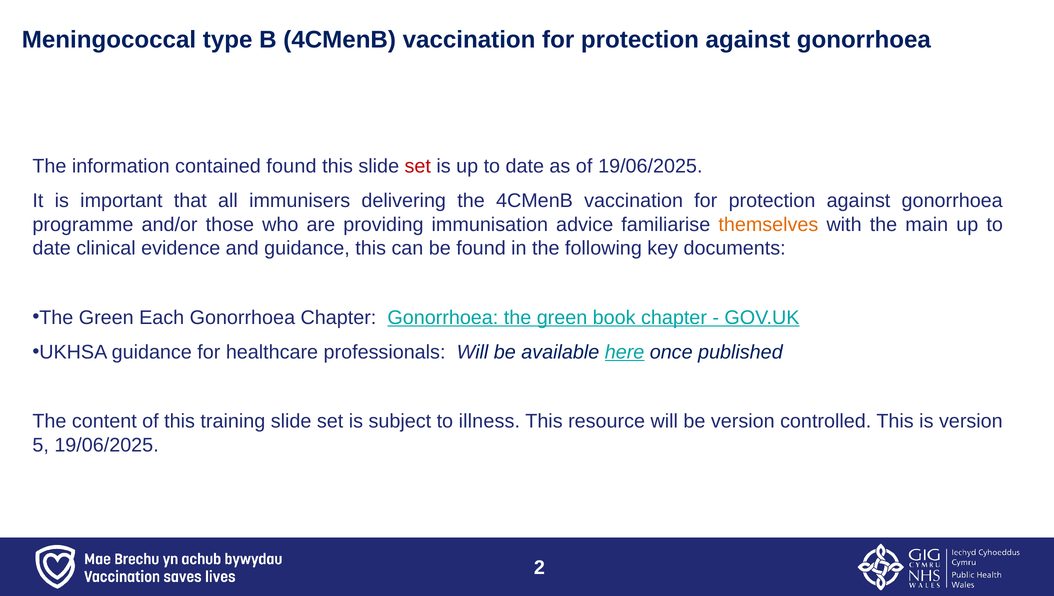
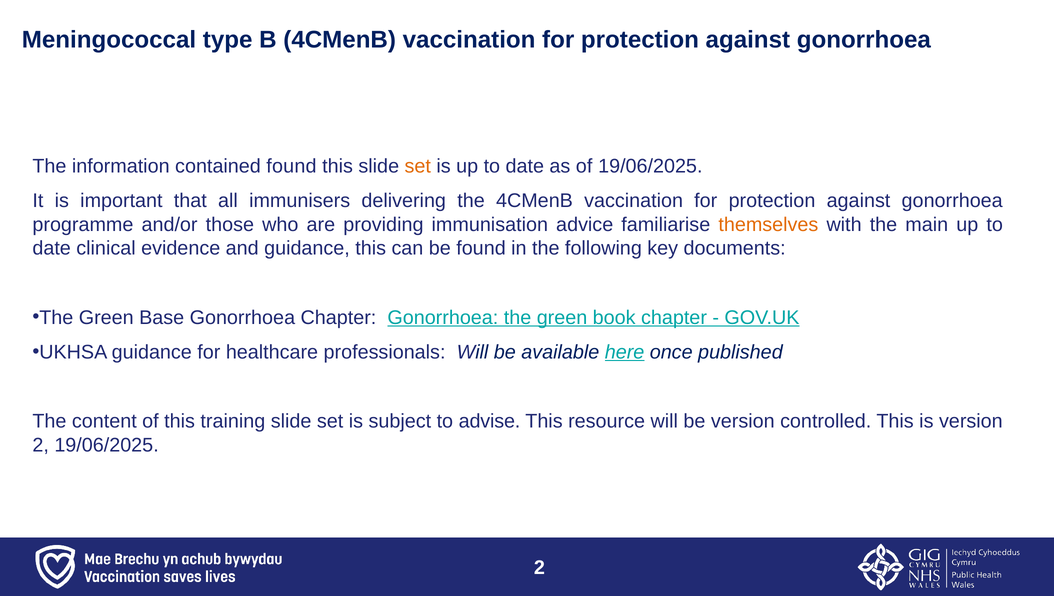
set colour: red -> orange (418, 166)
Each: Each -> Base (162, 318)
illness: illness -> advise (489, 422)
5: 5 -> 2 (41, 445)
